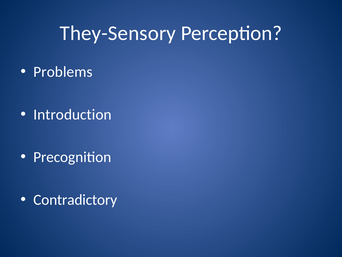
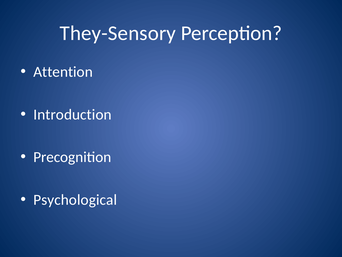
Problems: Problems -> Attention (63, 72)
Contradictory: Contradictory -> Psychological (75, 199)
